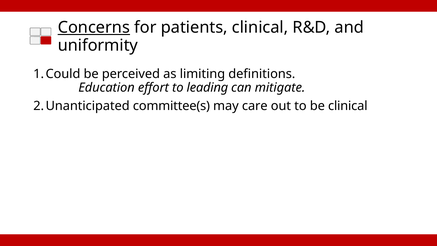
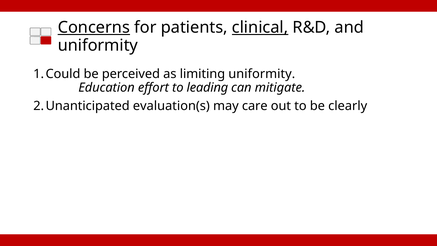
clinical underline: none -> present (260, 28)
limiting definitions: definitions -> uniformity (262, 74)
committee(s: committee(s -> evaluation(s (171, 106)
be clinical: clinical -> clearly (348, 106)
